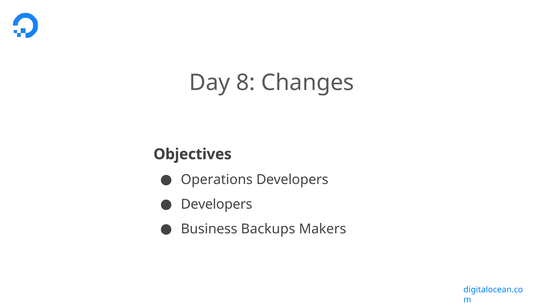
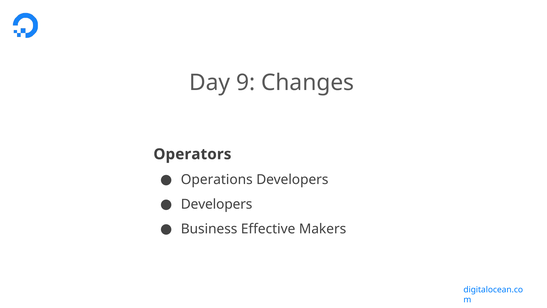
8: 8 -> 9 (246, 82)
Objectives: Objectives -> Operators (192, 154)
Backups: Backups -> Effective (268, 229)
